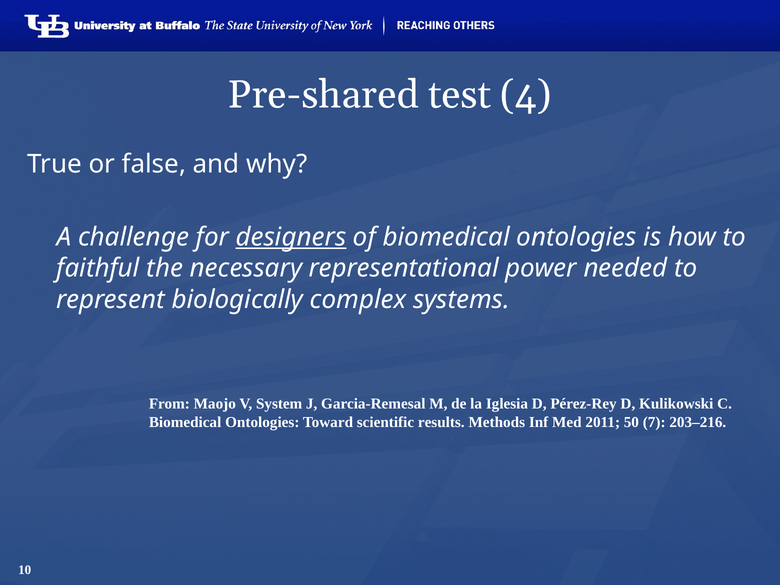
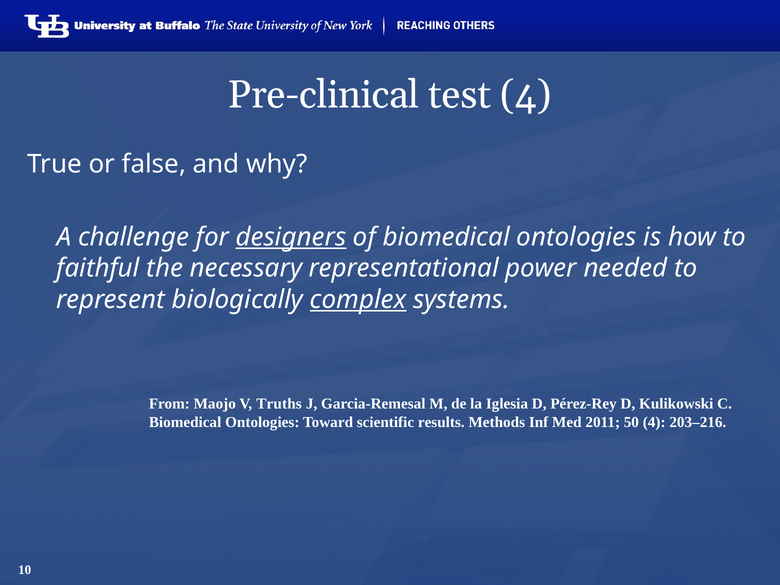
Pre-shared: Pre-shared -> Pre-clinical (324, 95)
complex underline: none -> present (358, 299)
System: System -> Truths (279, 404)
50 7: 7 -> 4 (654, 422)
